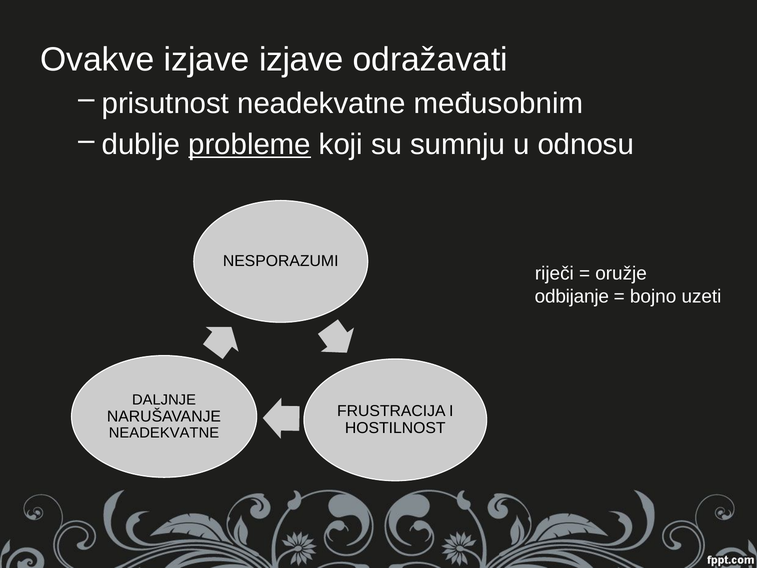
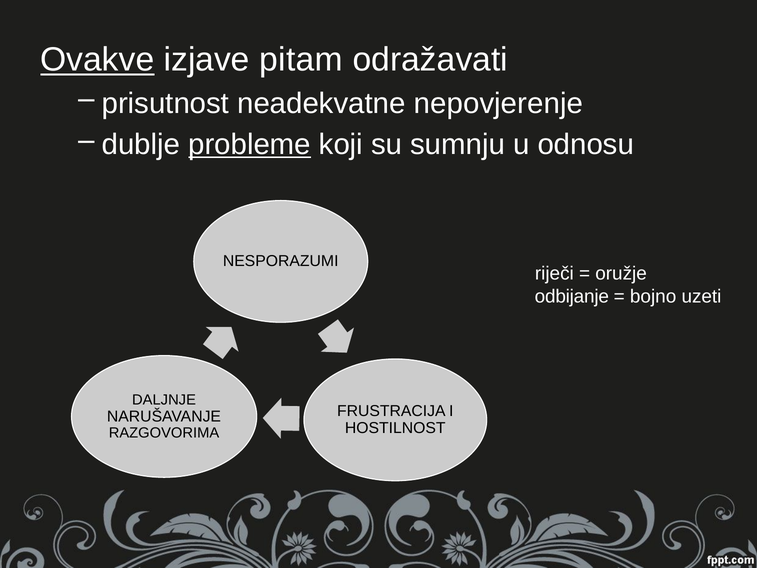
Ovakve underline: none -> present (97, 60)
izjave izjave: izjave -> pitam (301, 60)
međusobnim: međusobnim -> nepovjerenje (498, 103)
NEADEKVATNE: NEADEKVATNE -> RAZGOVORIMA (164, 433)
